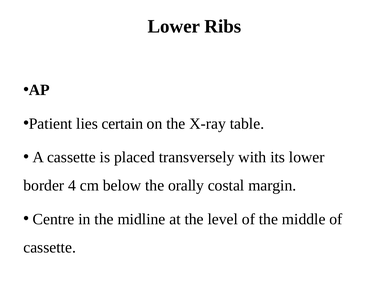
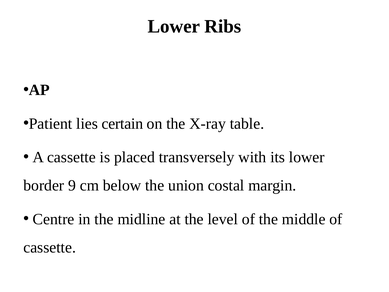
4: 4 -> 9 (72, 185)
orally: orally -> union (186, 185)
